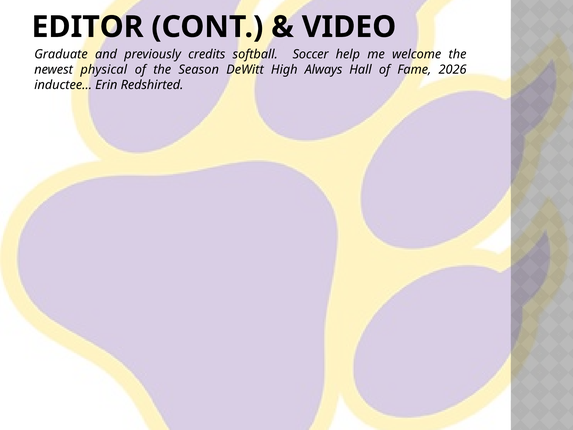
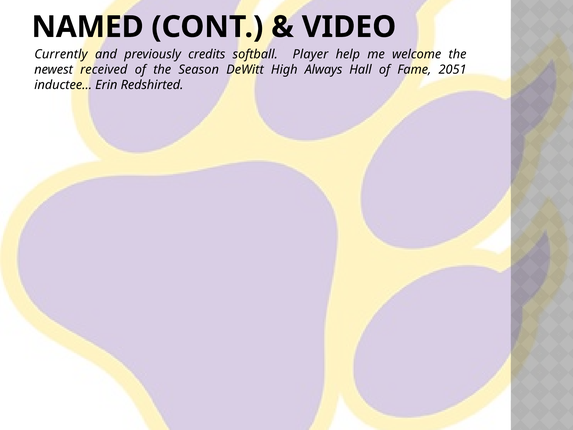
EDITOR: EDITOR -> NAMED (88, 27)
Graduate: Graduate -> Currently (61, 54)
Soccer: Soccer -> Player (310, 54)
physical: physical -> received (104, 70)
2026: 2026 -> 2051 (453, 70)
